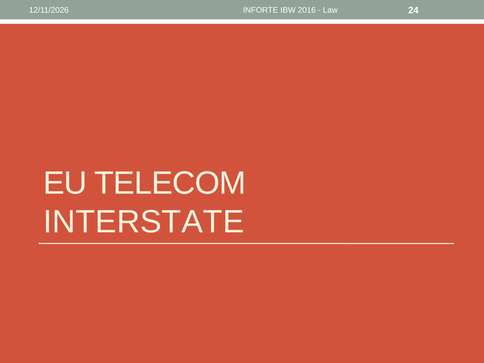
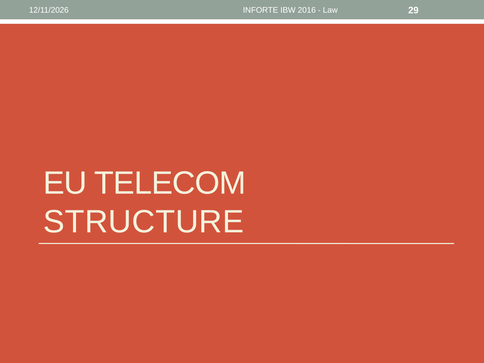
24: 24 -> 29 (413, 10)
INTERSTATE: INTERSTATE -> STRUCTURE (144, 222)
